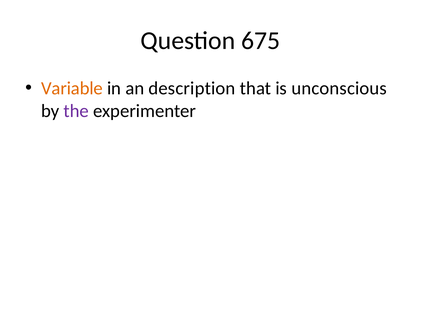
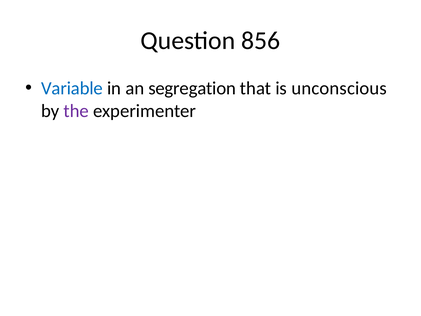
675: 675 -> 856 (261, 41)
Variable colour: orange -> blue (72, 88)
description: description -> segregation (192, 88)
